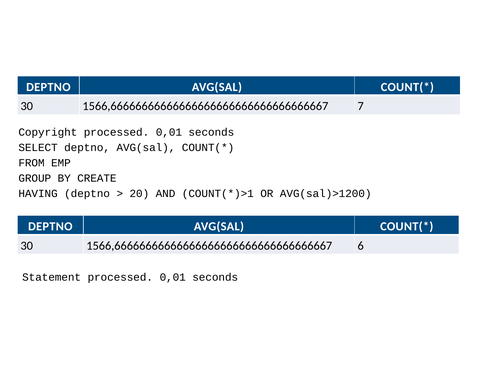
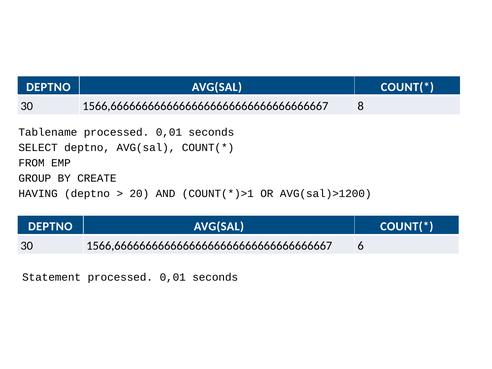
7: 7 -> 8 (361, 106)
Copyright: Copyright -> Tablename (48, 132)
